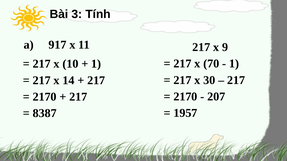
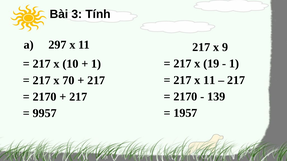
917: 917 -> 297 (57, 45)
70: 70 -> 19 (211, 64)
217 x 30: 30 -> 11 (209, 80)
14: 14 -> 70 (69, 80)
207: 207 -> 139 (216, 97)
8387: 8387 -> 9957 (45, 113)
